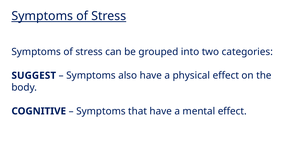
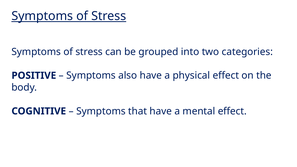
SUGGEST: SUGGEST -> POSITIVE (34, 76)
